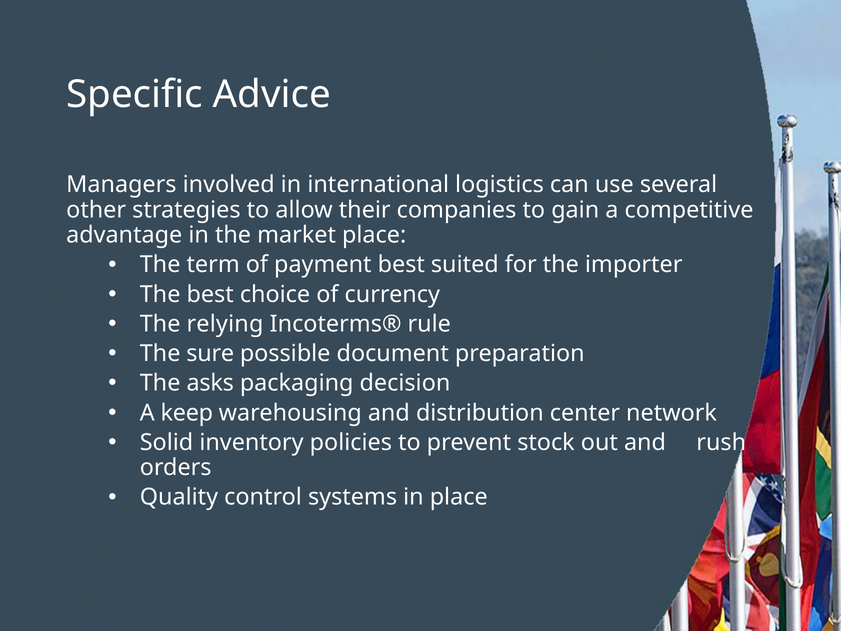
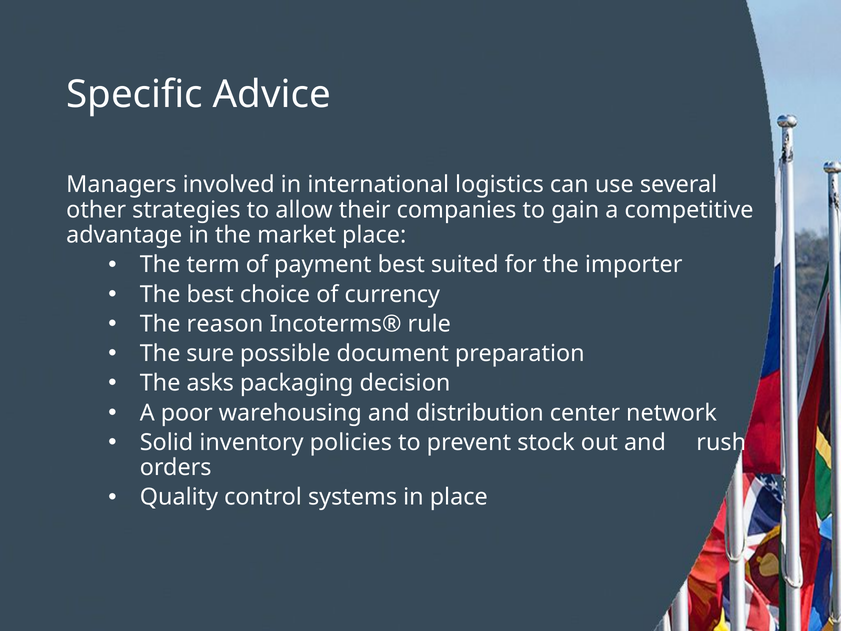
relying: relying -> reason (225, 324)
keep: keep -> poor (187, 413)
